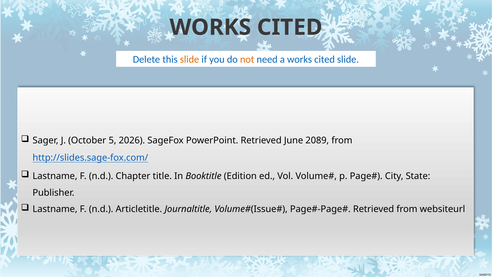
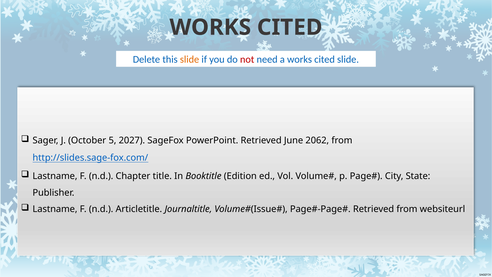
not colour: orange -> red (247, 59)
2026: 2026 -> 2027 (132, 140)
2089: 2089 -> 2062 (317, 140)
